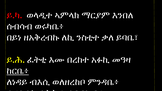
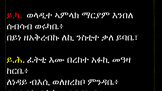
ከርቤ፥ underline: present -> none (18, 71)
